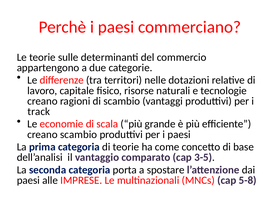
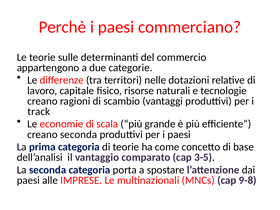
creano scambio: scambio -> seconda (79, 134)
5-8: 5-8 -> 9-8 (248, 180)
